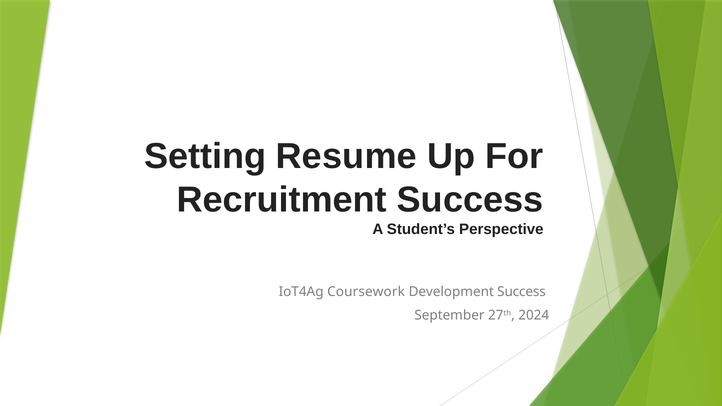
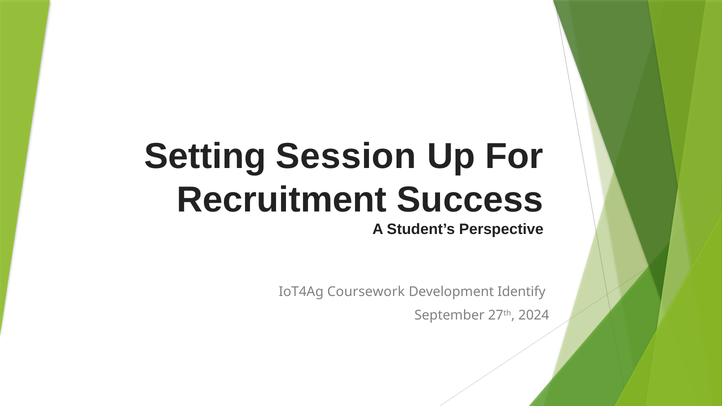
Resume: Resume -> Session (346, 157)
Development Success: Success -> Identify (521, 292)
